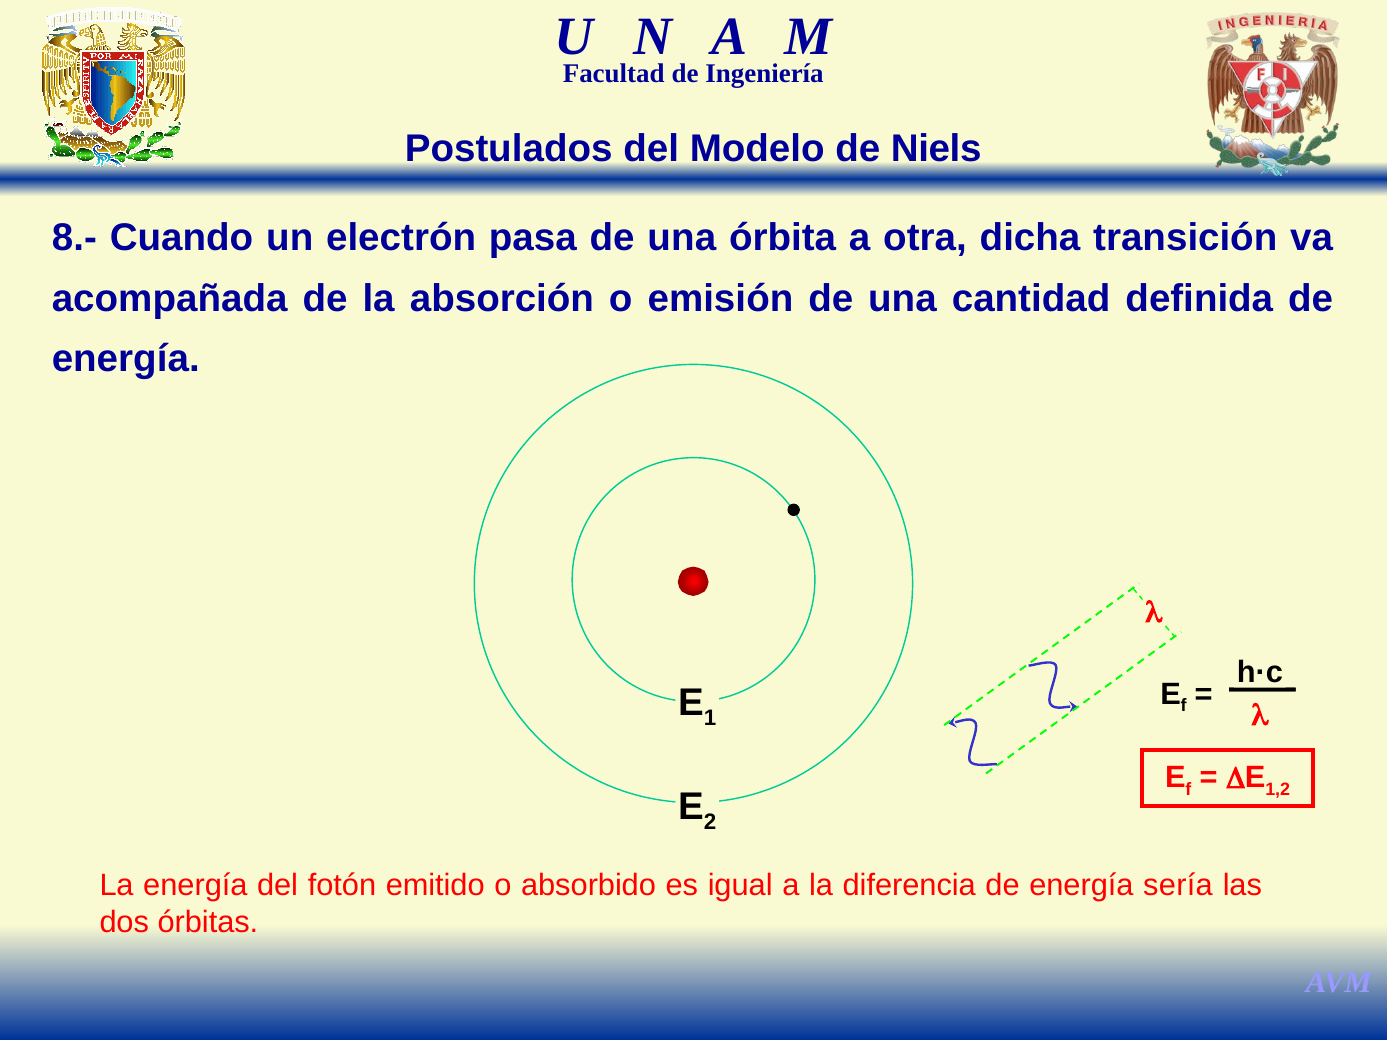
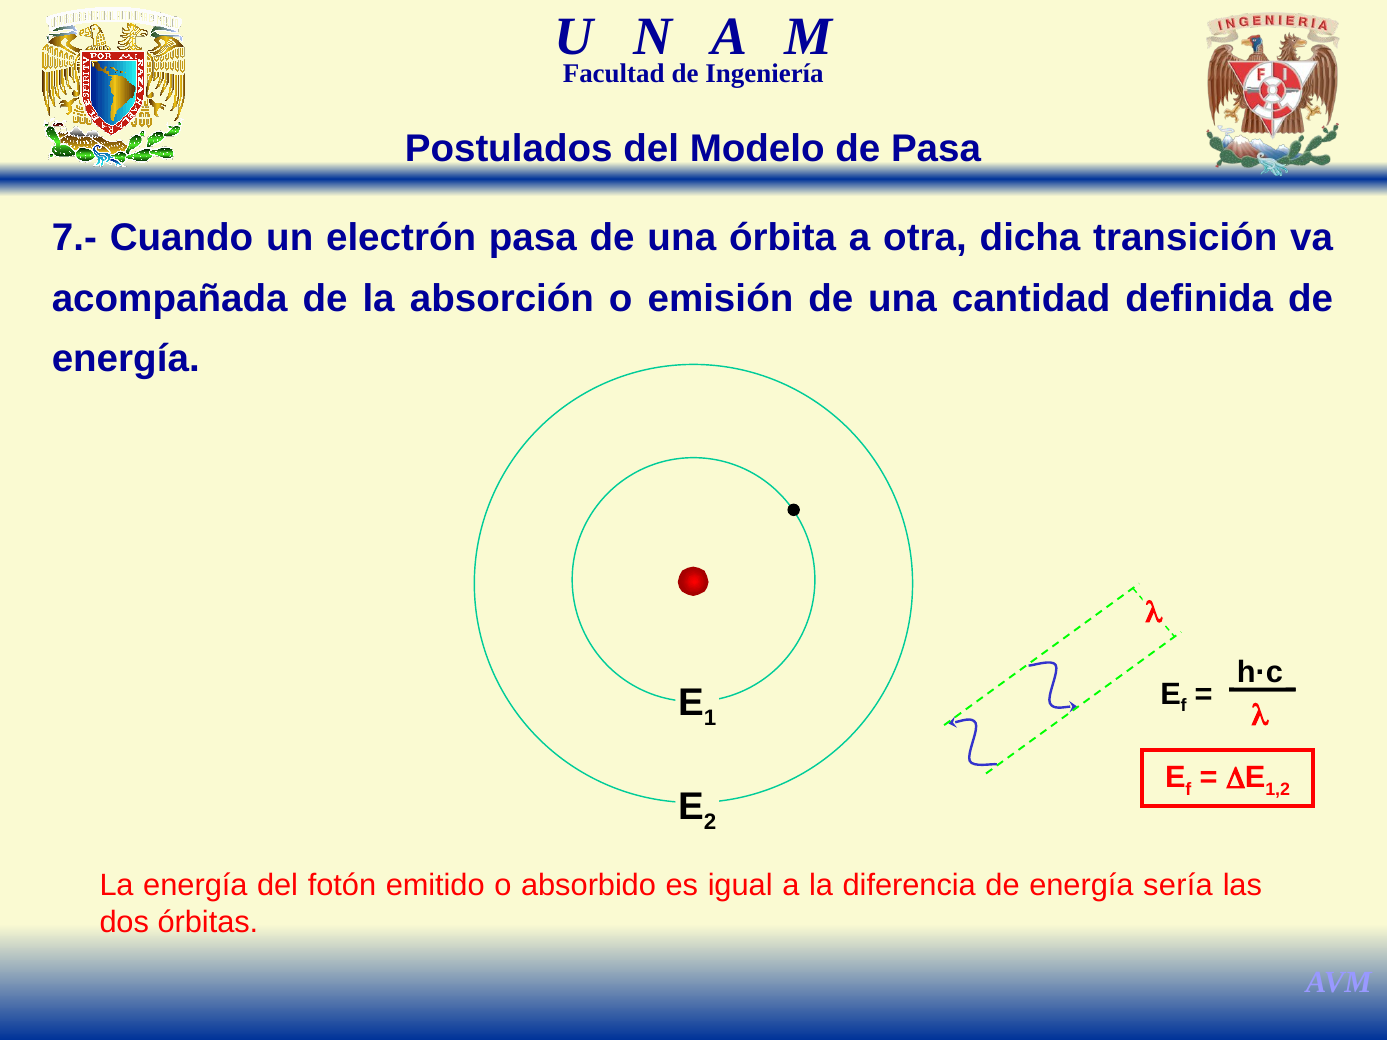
de Niels: Niels -> Pasa (936, 148)
8.-: 8.- -> 7.- (74, 238)
